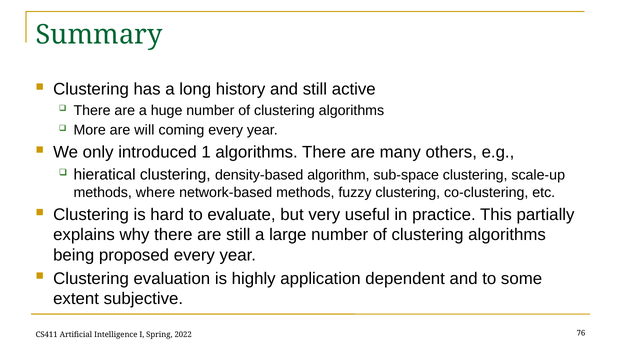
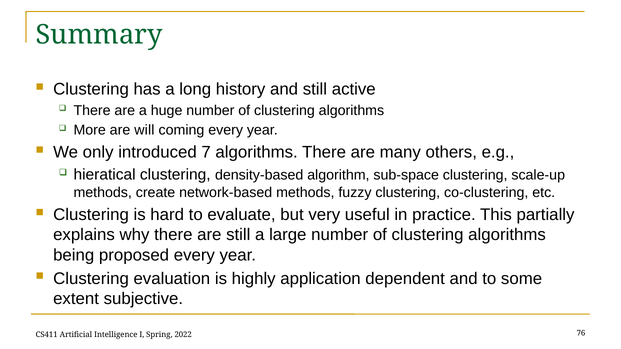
1: 1 -> 7 (206, 153)
where: where -> create (156, 193)
